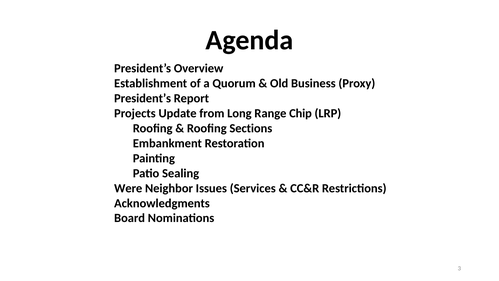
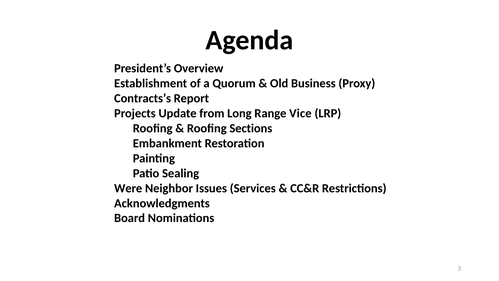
President’s: President’s -> Contracts’s (143, 98)
Chip: Chip -> Vice (300, 113)
